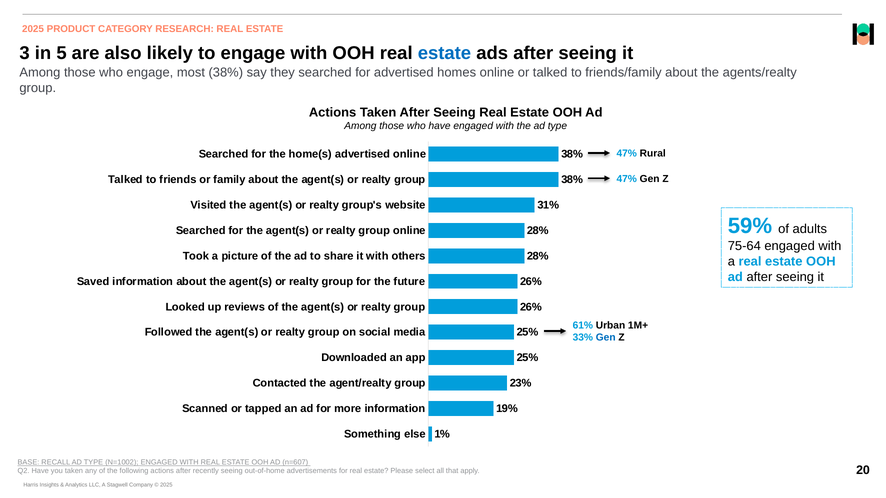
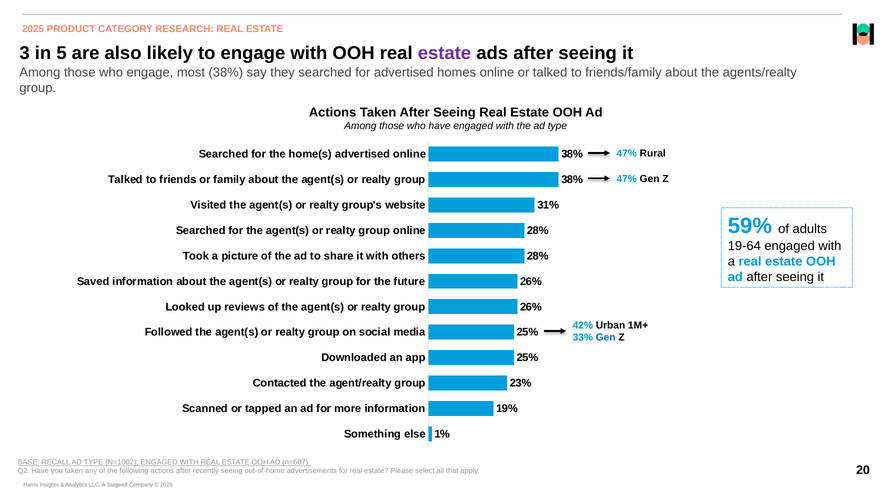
estate colour: blue -> purple (444, 53)
75-64: 75-64 -> 19-64 (744, 246)
61%: 61% -> 42% (583, 325)
